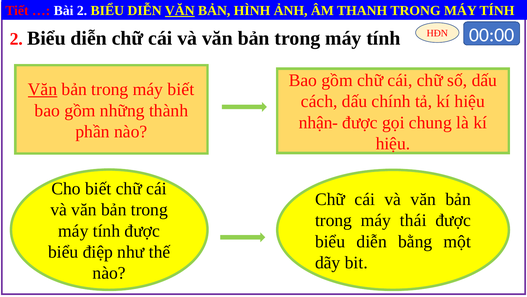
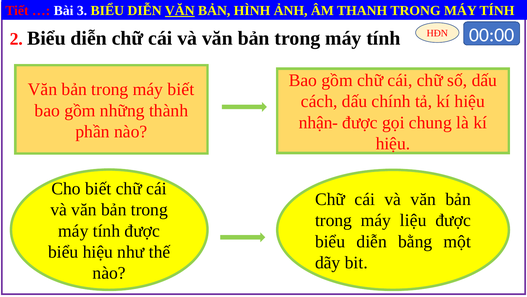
Bài 2: 2 -> 3 (82, 11)
Văn underline: present -> none (43, 89)
thái: thái -> liệu (413, 220)
biểu điệp: điệp -> hiệu (98, 252)
